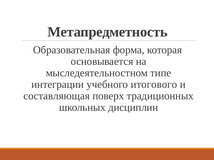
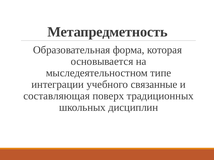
итогового: итогового -> связанные (154, 85)
